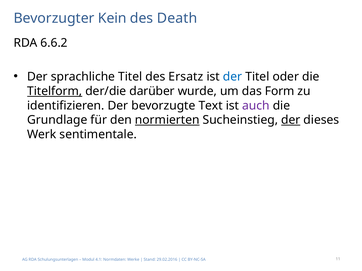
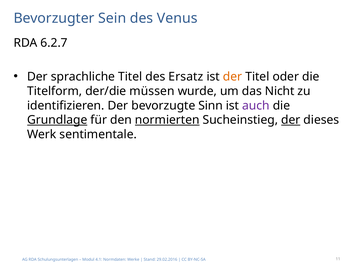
Kein: Kein -> Sein (112, 18)
Death: Death -> Venus (177, 18)
6.6.2: 6.6.2 -> 6.2.7 (54, 43)
der colour: blue -> orange (233, 77)
Titelform underline: present -> none (55, 91)
darüber: darüber -> müssen (152, 91)
Form: Form -> Nicht (280, 91)
Text: Text -> Sinn (211, 106)
Grundlage underline: none -> present (57, 120)
